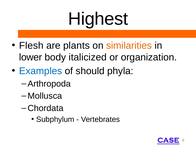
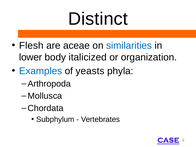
Highest: Highest -> Distinct (98, 19)
plants: plants -> aceae (77, 46)
similarities colour: orange -> blue (129, 46)
should: should -> yeasts (90, 71)
